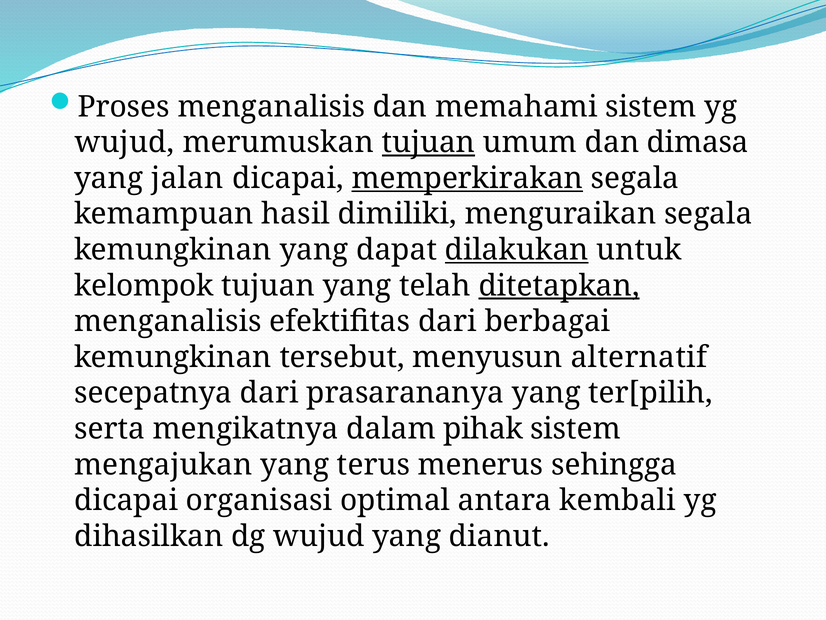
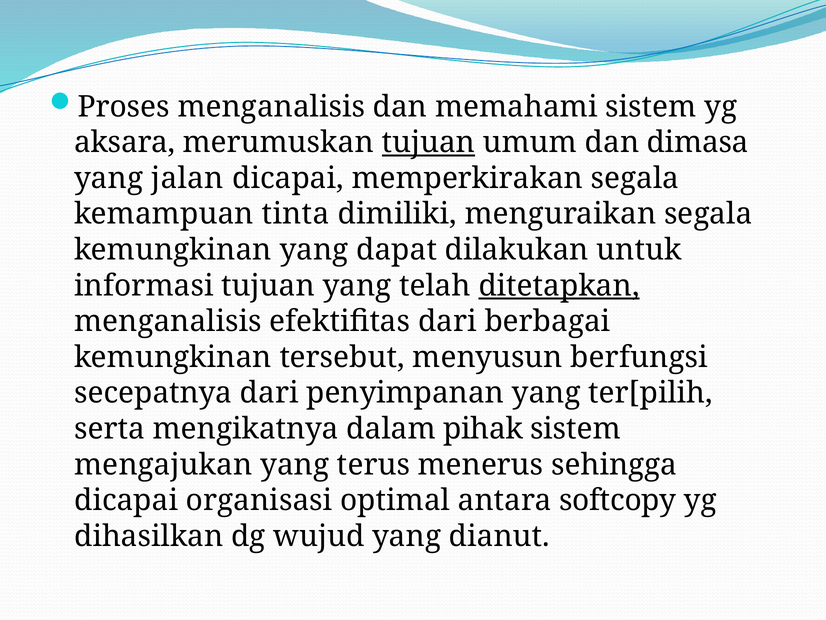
wujud: wujud -> aksara (125, 142)
memperkirakan underline: present -> none (467, 178)
hasil: hasil -> tinta (296, 214)
dilakukan underline: present -> none (517, 250)
kelompok: kelompok -> informasi (144, 286)
alternatif: alternatif -> berfungsi (639, 357)
prasarananya: prasarananya -> penyimpanan (405, 393)
kembali: kembali -> softcopy (618, 500)
